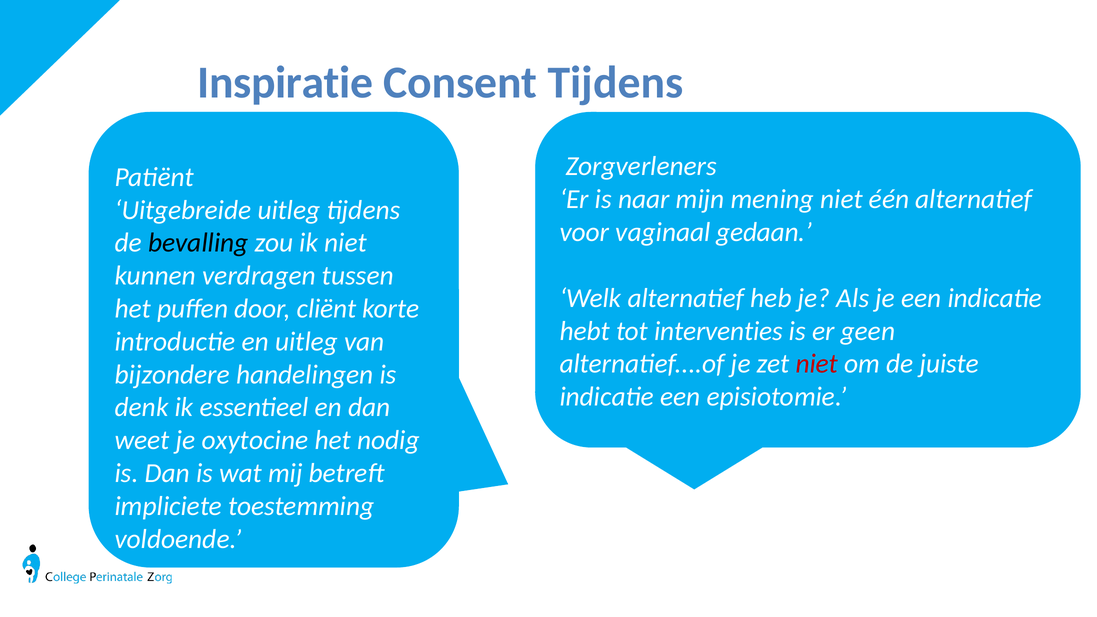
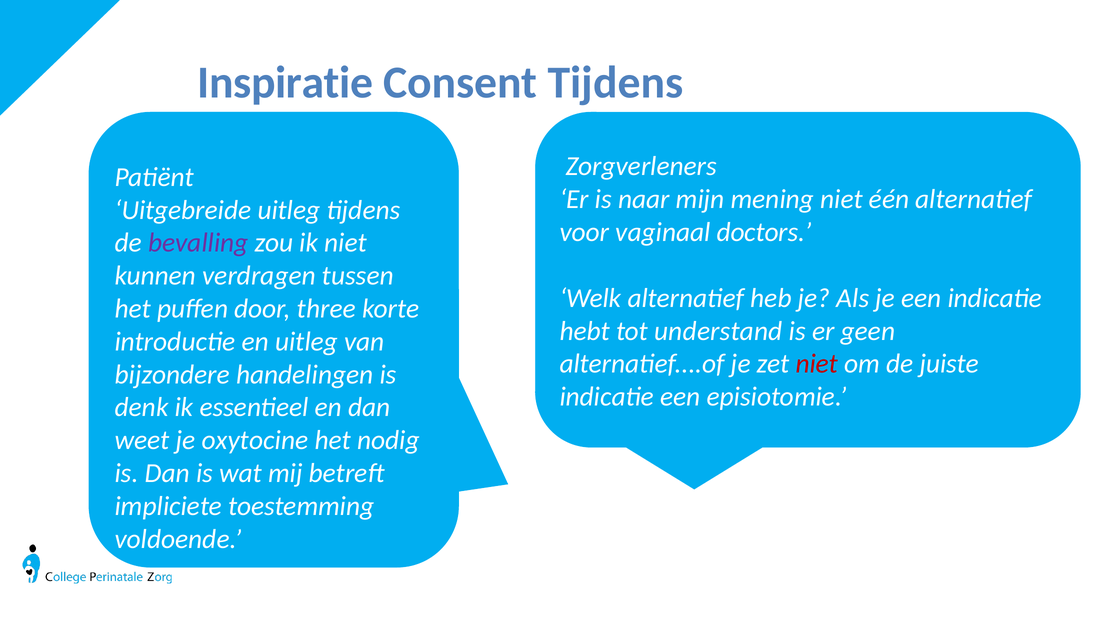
gedaan: gedaan -> doctors (764, 232)
bevalling colour: black -> purple (198, 243)
cliënt: cliënt -> three (326, 309)
interventies: interventies -> understand (718, 331)
